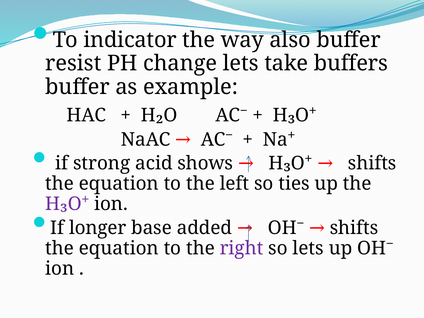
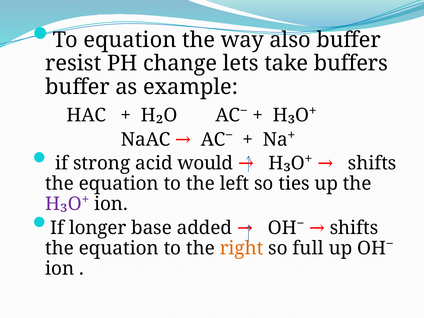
To indicator: indicator -> equation (130, 40)
shows: shows -> would (205, 163)
right colour: purple -> orange (242, 248)
so lets: lets -> full (308, 248)
